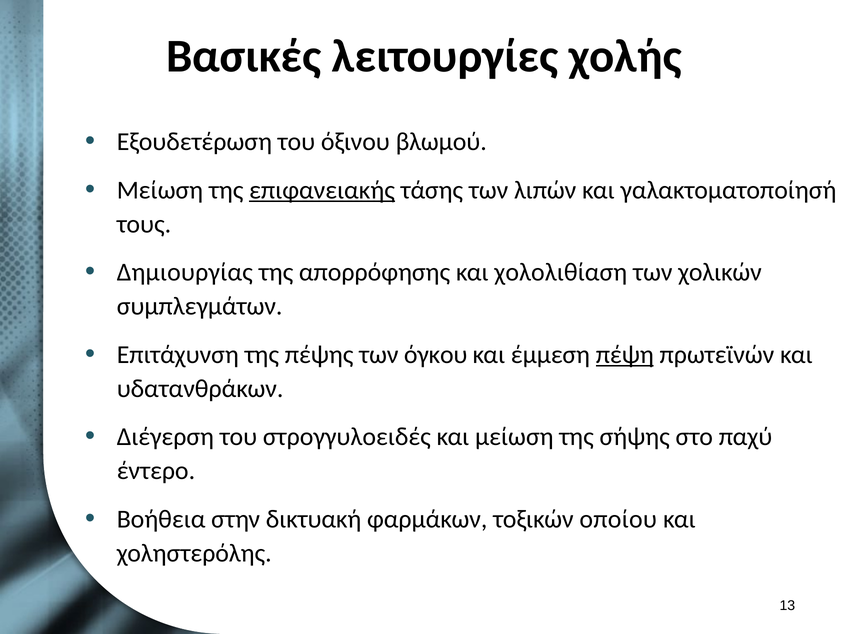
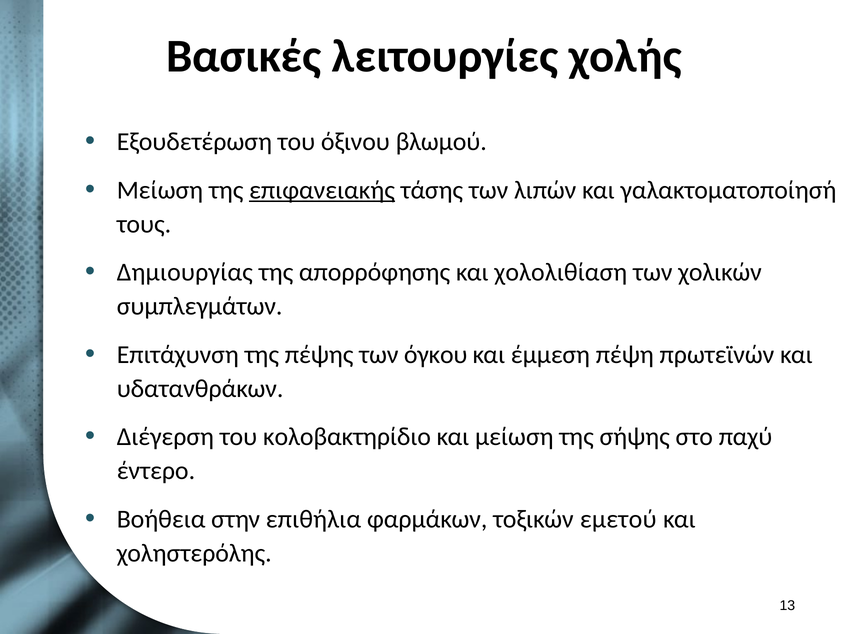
πέψη underline: present -> none (625, 355)
στρογγυλοειδές: στρογγυλοειδές -> κολοβακτηρίδιο (347, 437)
δικτυακή: δικτυακή -> επιθήλια (313, 519)
οποίου: οποίου -> εμετού (618, 519)
